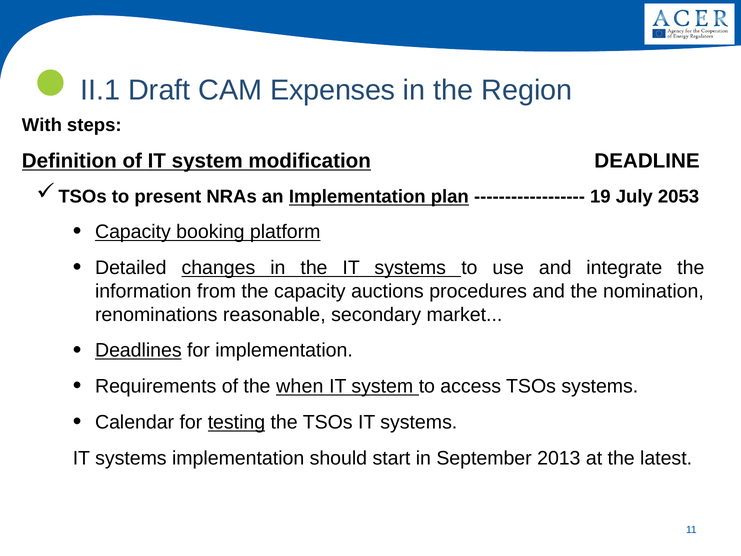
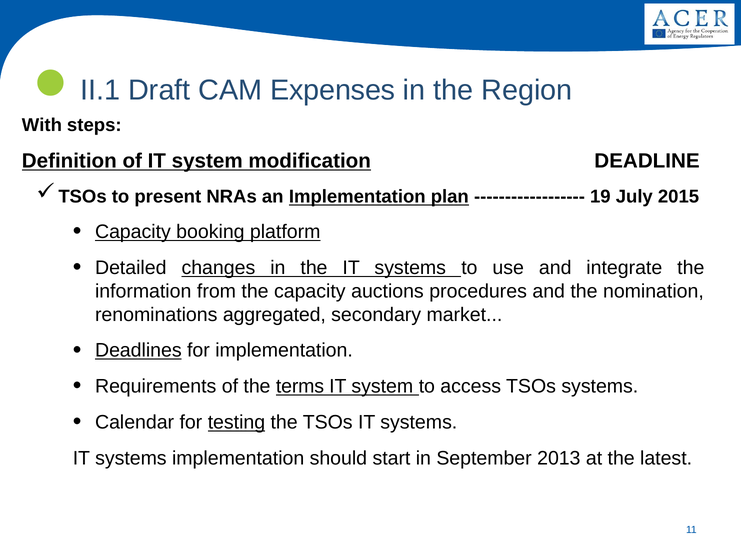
2053: 2053 -> 2015 (679, 197)
reasonable: reasonable -> aggregated (274, 315)
when: when -> terms (300, 386)
